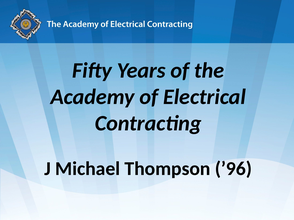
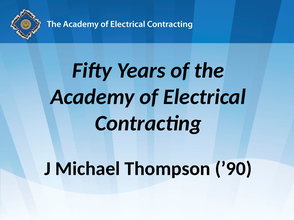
’96: ’96 -> ’90 (233, 169)
